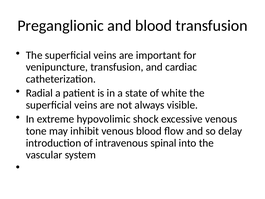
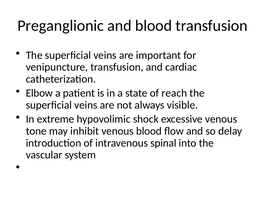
Radial: Radial -> Elbow (39, 93)
white: white -> reach (174, 93)
